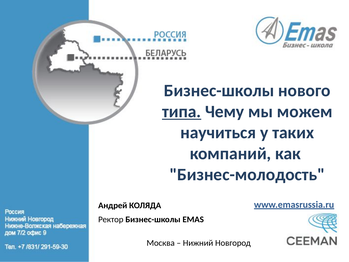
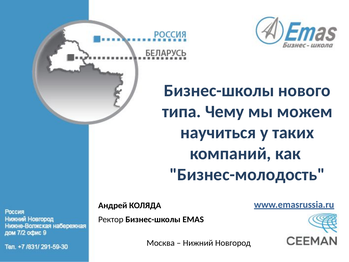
типа underline: present -> none (182, 112)
